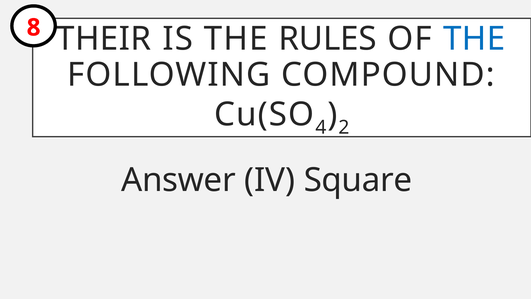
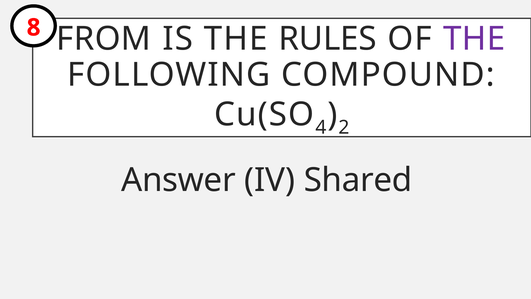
THEIR: THEIR -> FROM (104, 39)
THE colour: blue -> purple (474, 39)
Square: Square -> Shared (358, 180)
